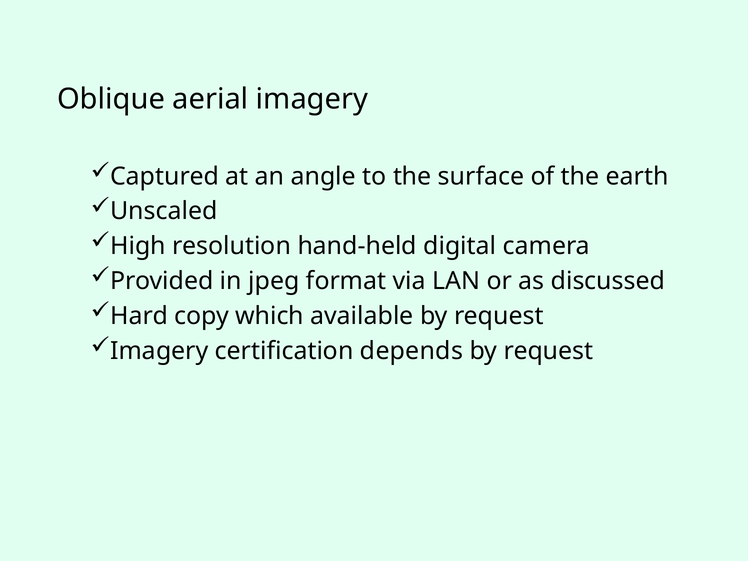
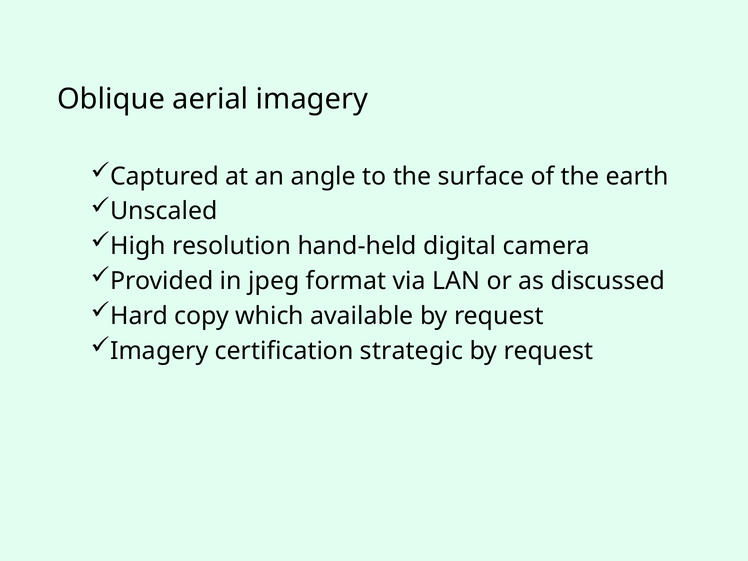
depends: depends -> strategic (412, 351)
